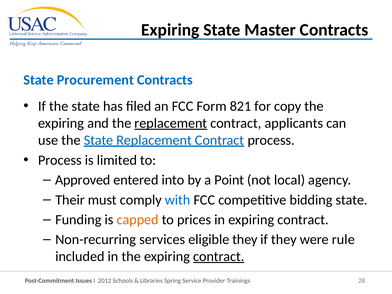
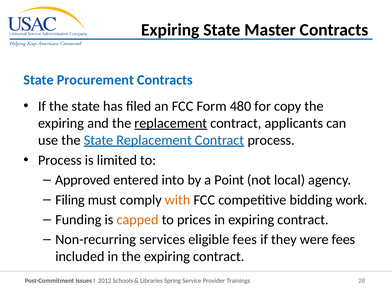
821: 821 -> 480 (241, 106)
Their: Their -> Filing (70, 200)
with colour: blue -> orange (178, 200)
bidding state: state -> work (352, 200)
eligible they: they -> fees (245, 239)
were rule: rule -> fees (343, 239)
contract underline: present -> none (219, 256)
